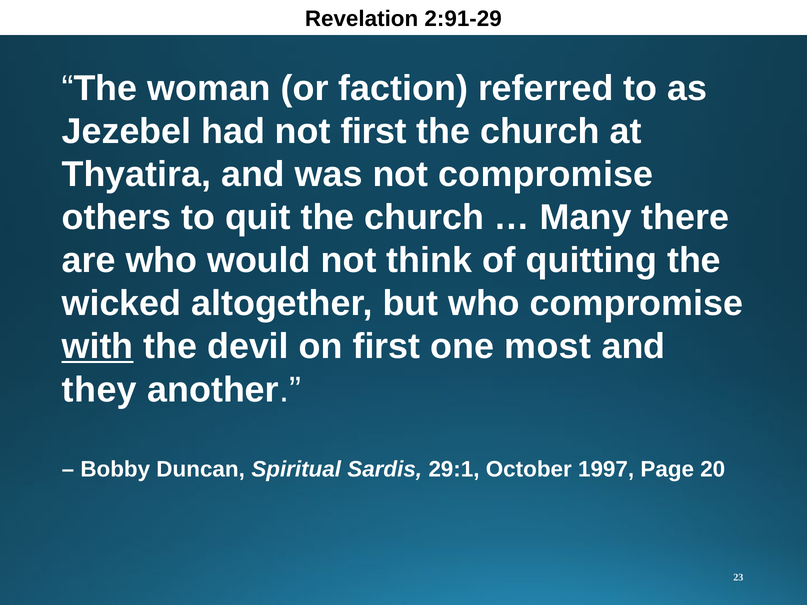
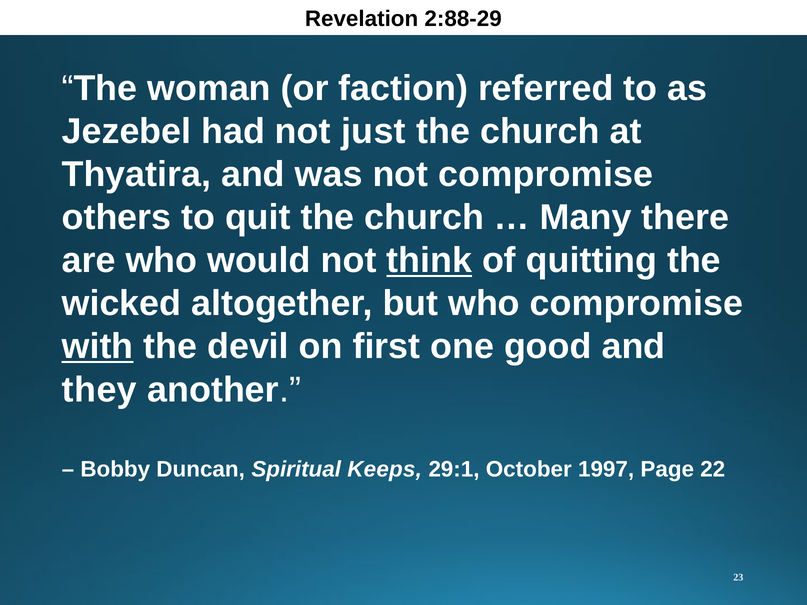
2:91-29: 2:91-29 -> 2:88-29 (463, 19)
not first: first -> just (373, 132)
think underline: none -> present (429, 261)
most: most -> good (548, 347)
Sardis: Sardis -> Keeps (385, 469)
20: 20 -> 22 (713, 469)
